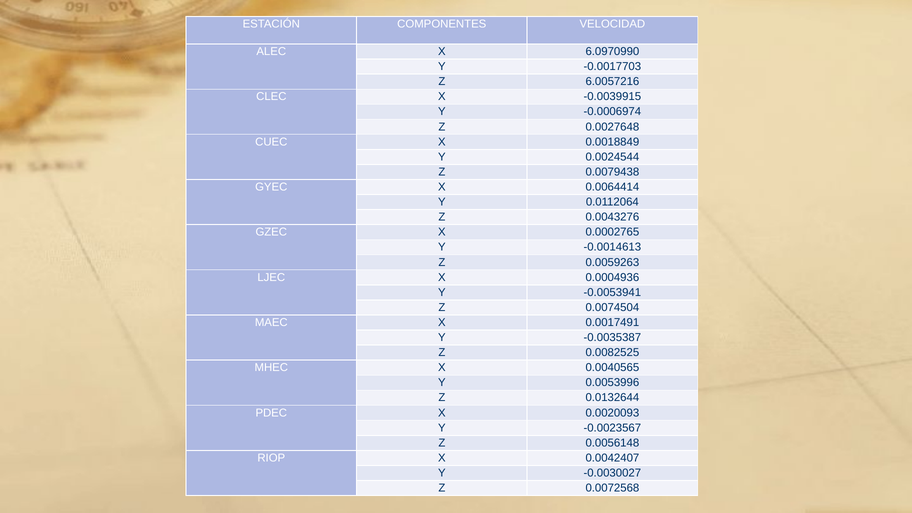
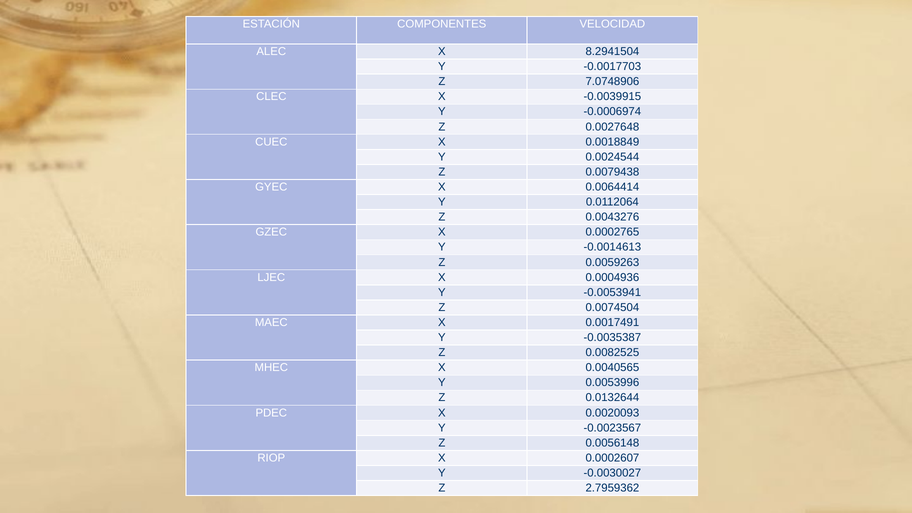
6.0970990: 6.0970990 -> 8.2941504 (612, 51)
6.0057216: 6.0057216 -> 7.0748906 (612, 82)
0.0042407: 0.0042407 -> 0.0002607 (612, 458)
0.0072568: 0.0072568 -> 2.7959362 (612, 488)
